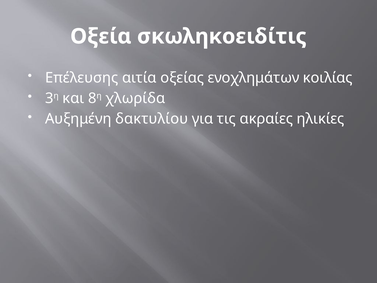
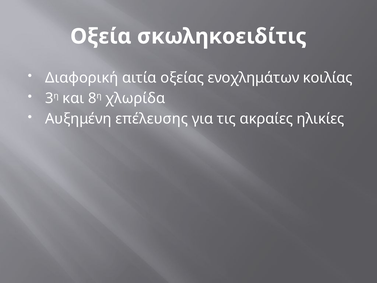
Επέλευσης: Επέλευσης -> Διαφορική (82, 78)
δακτυλίου: δακτυλίου -> επέλευσης (152, 119)
